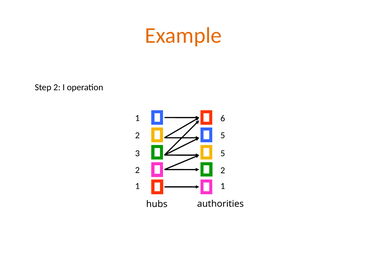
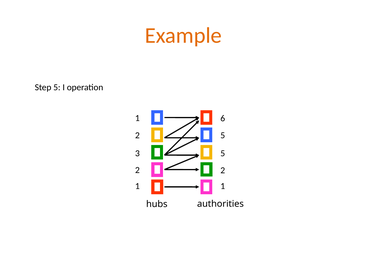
Step 2: 2 -> 5 (57, 87)
